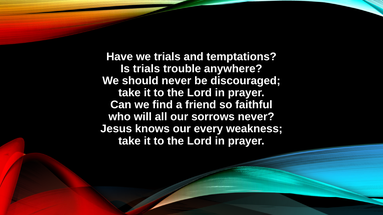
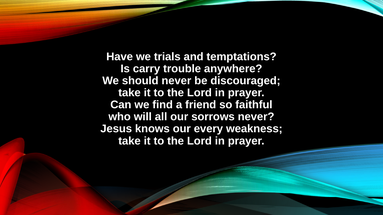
Is trials: trials -> carry (147, 69)
